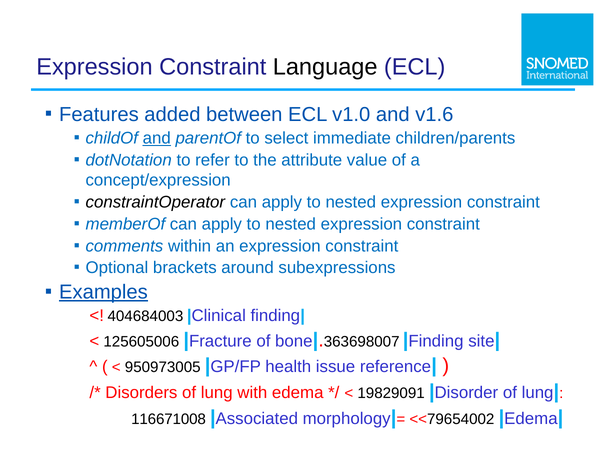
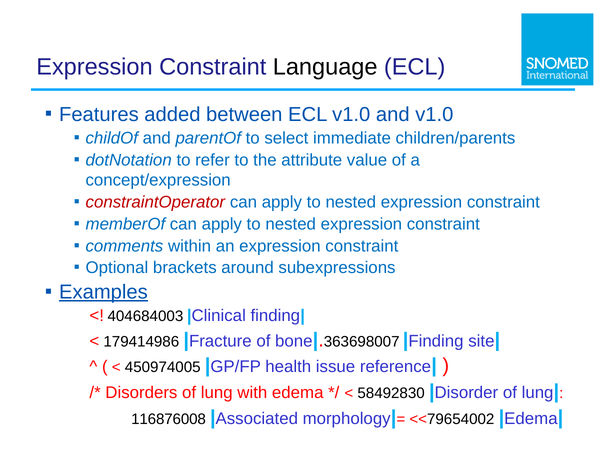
and v1.6: v1.6 -> v1.0 (434, 114)
and underline: present -> none (157, 138)
constraintOperator colour: black -> red (155, 202)
125605006: 125605006 -> 179414986 (141, 341)
950973005: 950973005 -> 450974005 (163, 367)
19829091: 19829091 -> 58492830 (391, 393)
116671008: 116671008 -> 116876008 (169, 419)
